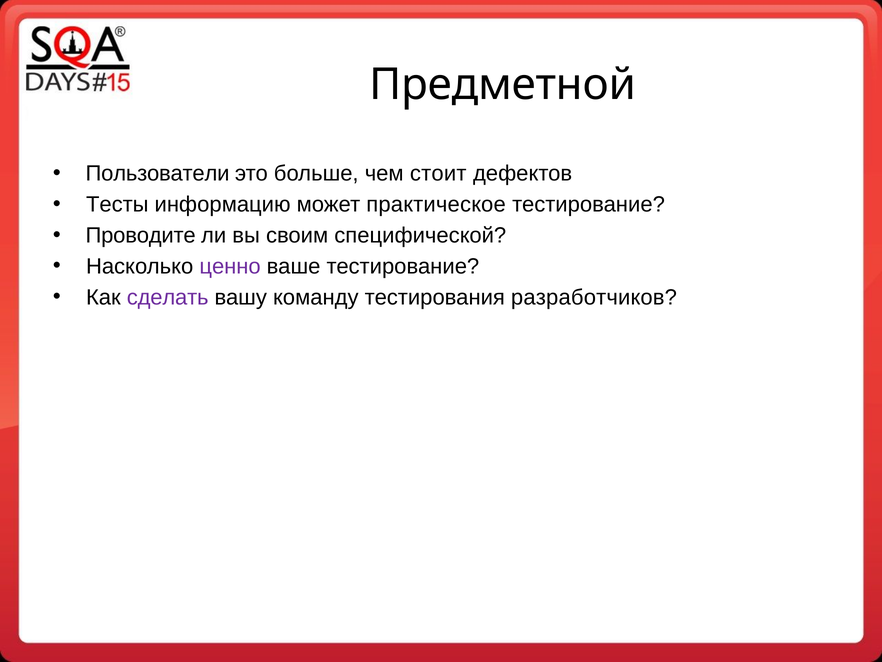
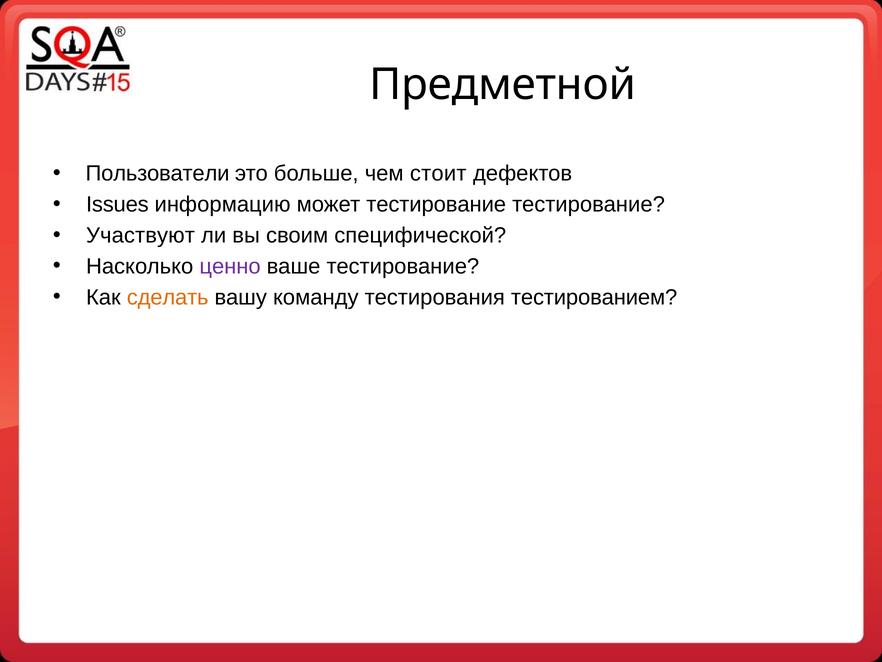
Тесты: Тесты -> Issues (117, 204)
может практическое: практическое -> тестирование (436, 204)
Проводите: Проводите -> Участвуют (140, 235)
сделать colour: purple -> orange (168, 297)
разработчиков: разработчиков -> тестированием (594, 297)
